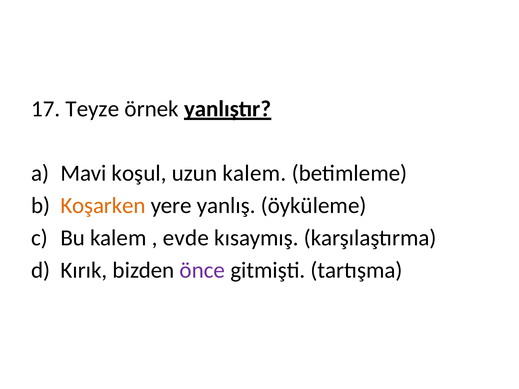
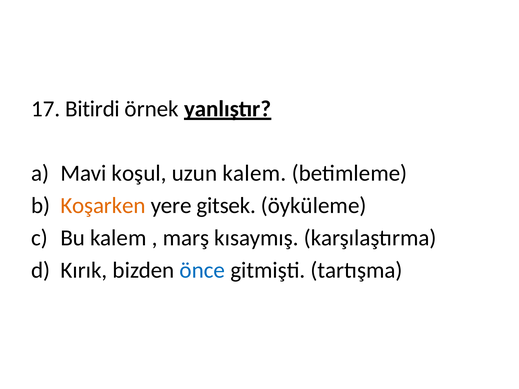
Teyze: Teyze -> Bitirdi (93, 109)
yanlış: yanlış -> gitsek (226, 206)
evde: evde -> marş (186, 238)
önce colour: purple -> blue (202, 270)
